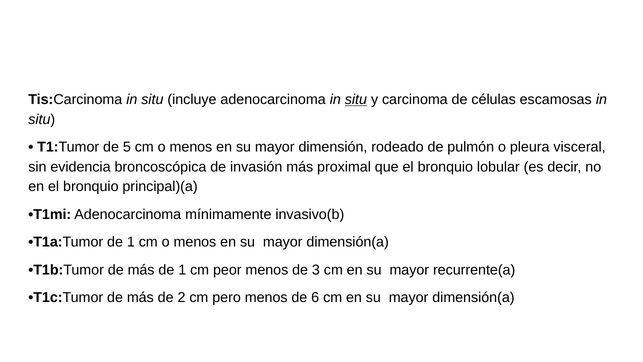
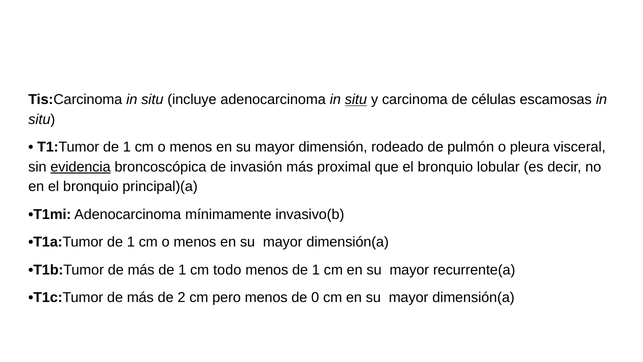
T1:Tumor de 5: 5 -> 1 (127, 147)
evidencia underline: none -> present (80, 167)
peor: peor -> todo (227, 270)
menos de 3: 3 -> 1 (316, 270)
6: 6 -> 0 (315, 297)
